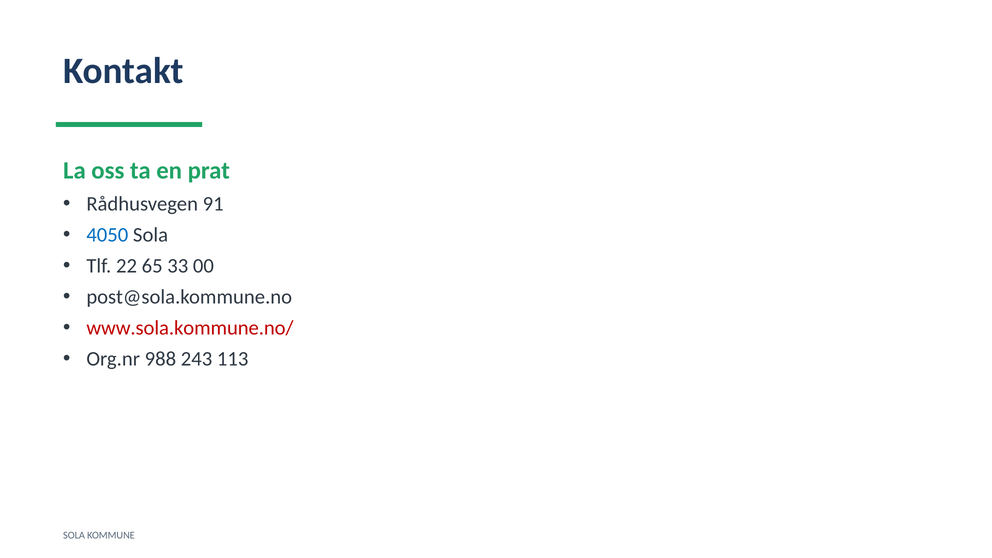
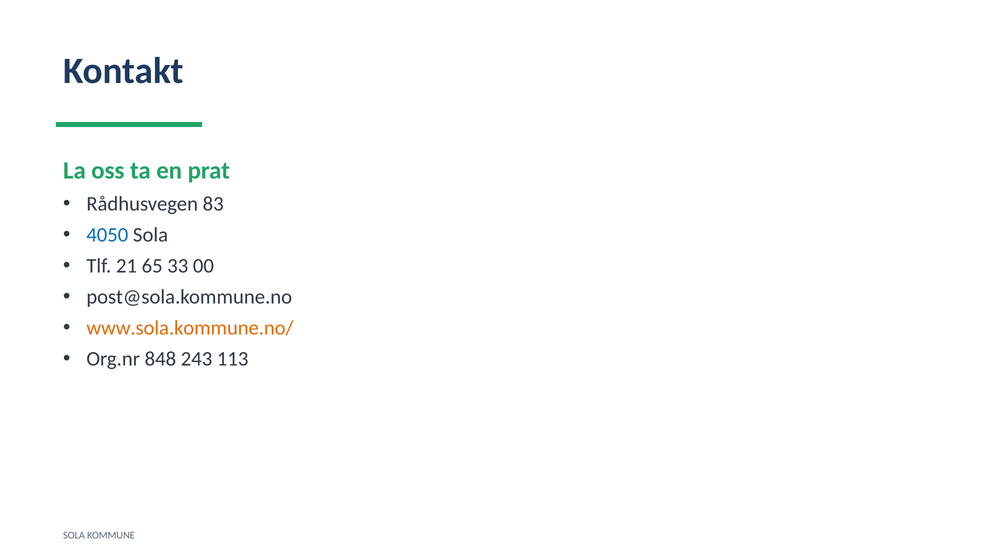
91: 91 -> 83 (213, 204)
22: 22 -> 21 (126, 266)
www.sola.kommune.no/ colour: red -> orange (190, 328)
988: 988 -> 848 (160, 359)
